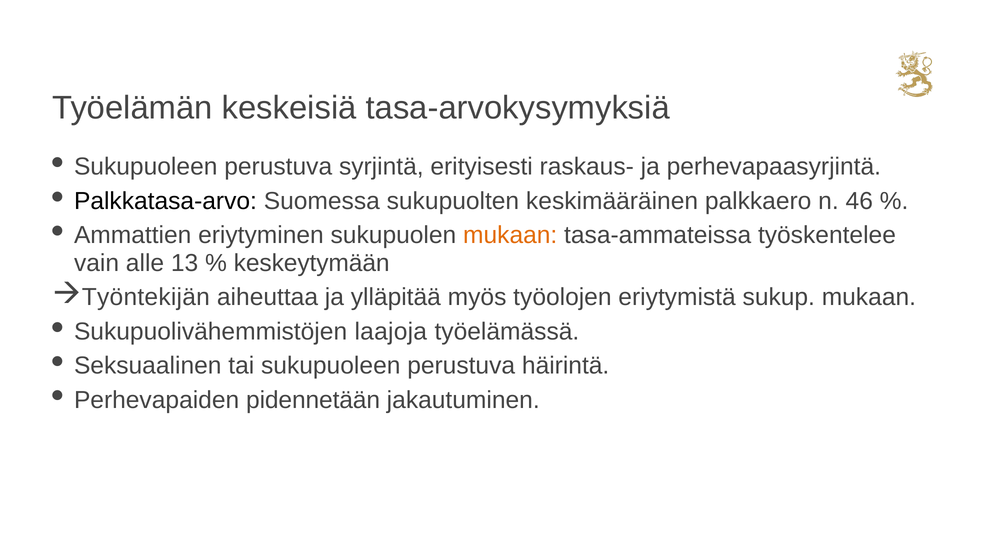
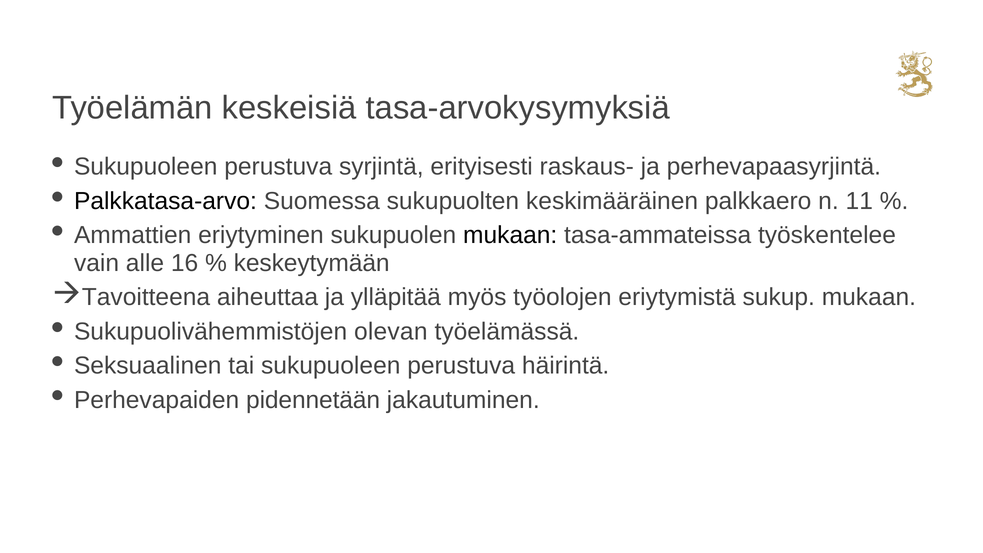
46: 46 -> 11 (859, 201)
mukaan colour: orange -> black (510, 235)
13: 13 -> 16 (185, 263)
Työntekijän: Työntekijän -> Tavoitteena (146, 297)
laajoja: laajoja -> olevan (391, 332)
